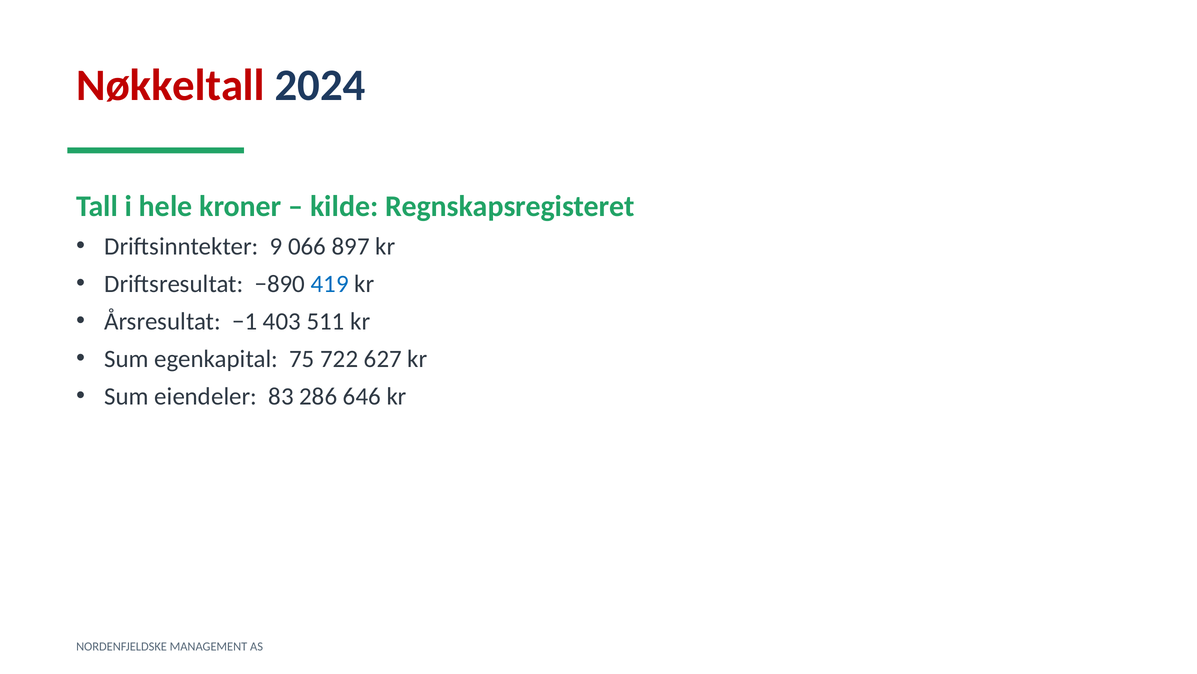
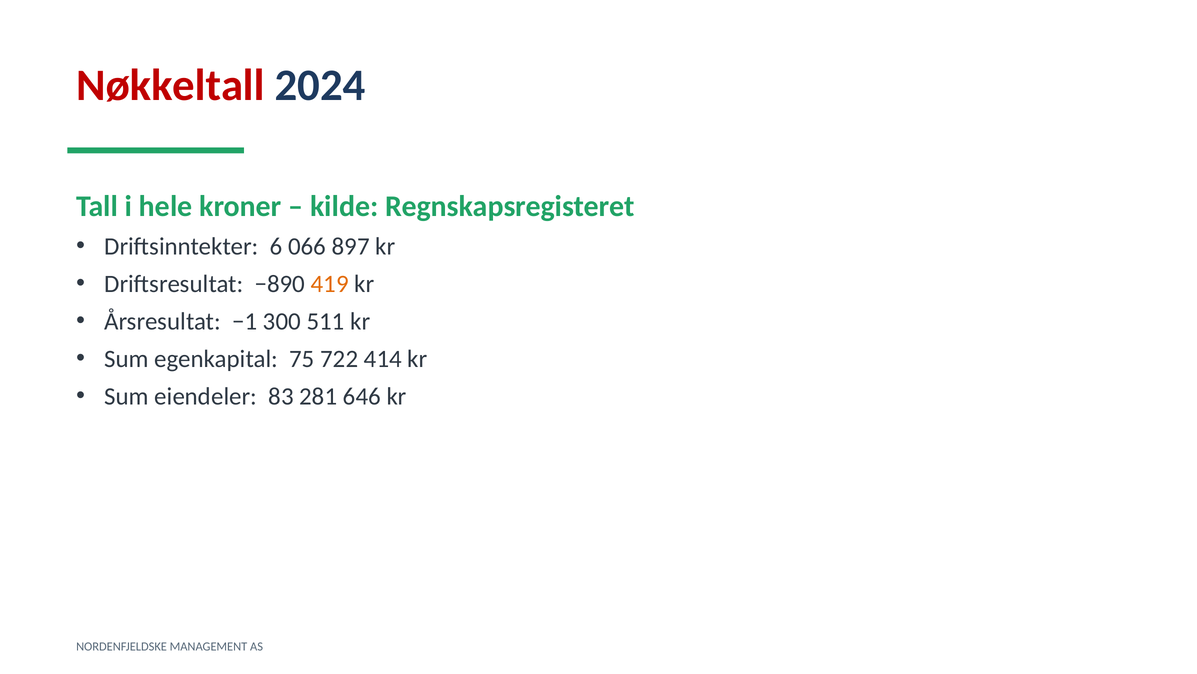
9: 9 -> 6 (276, 246)
419 colour: blue -> orange (330, 284)
403: 403 -> 300 (282, 321)
627: 627 -> 414 (383, 358)
286: 286 -> 281 (318, 396)
